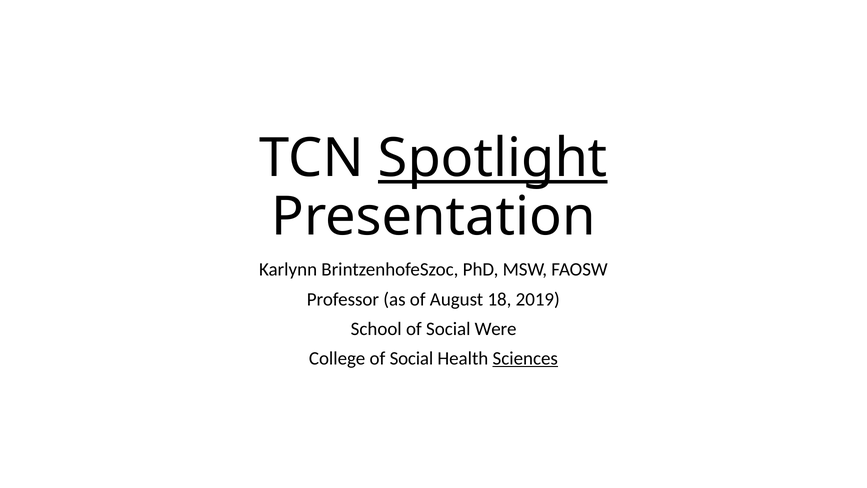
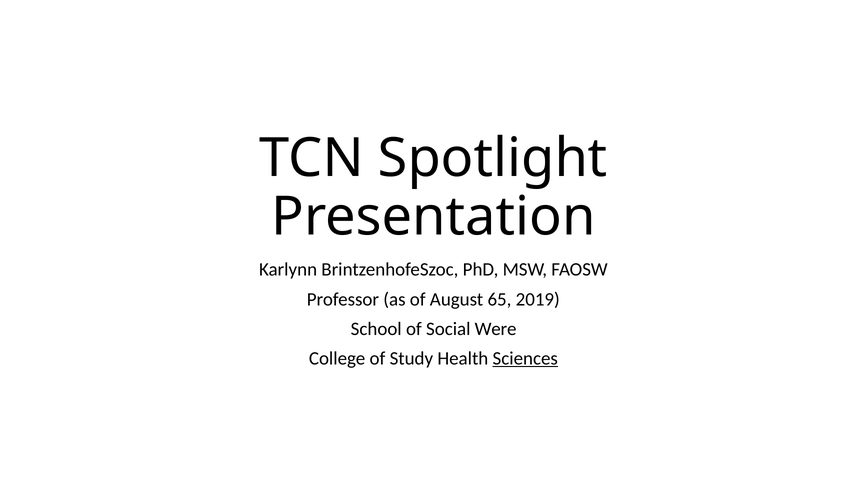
Spotlight underline: present -> none (493, 158)
18: 18 -> 65 (499, 299)
College of Social: Social -> Study (411, 358)
